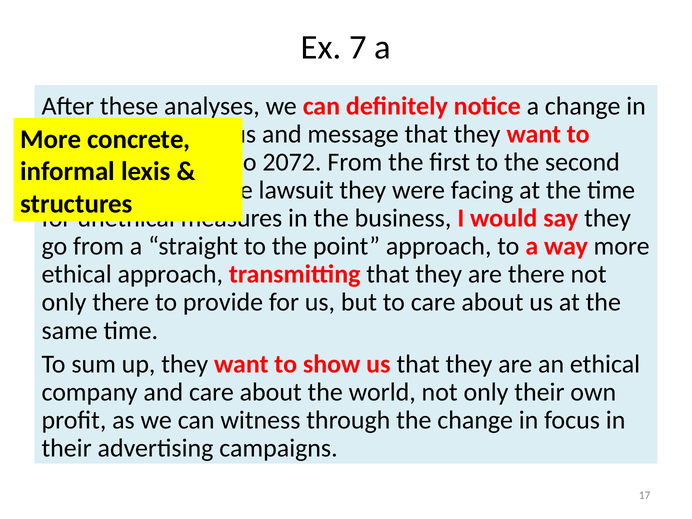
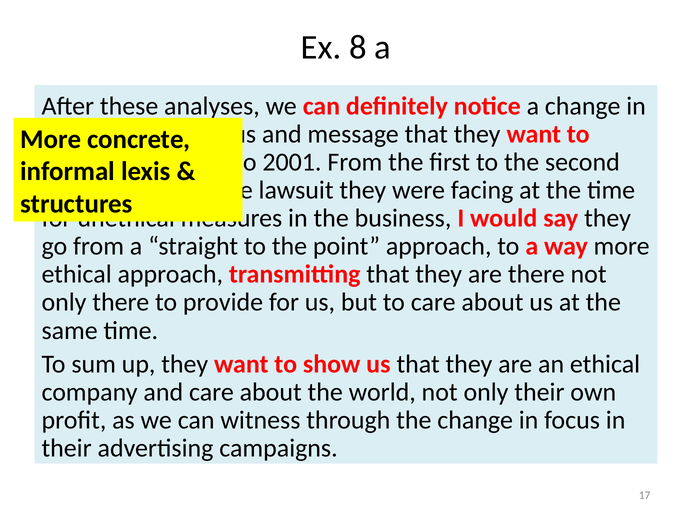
7: 7 -> 8 (358, 47)
2072: 2072 -> 2001 (292, 162)
